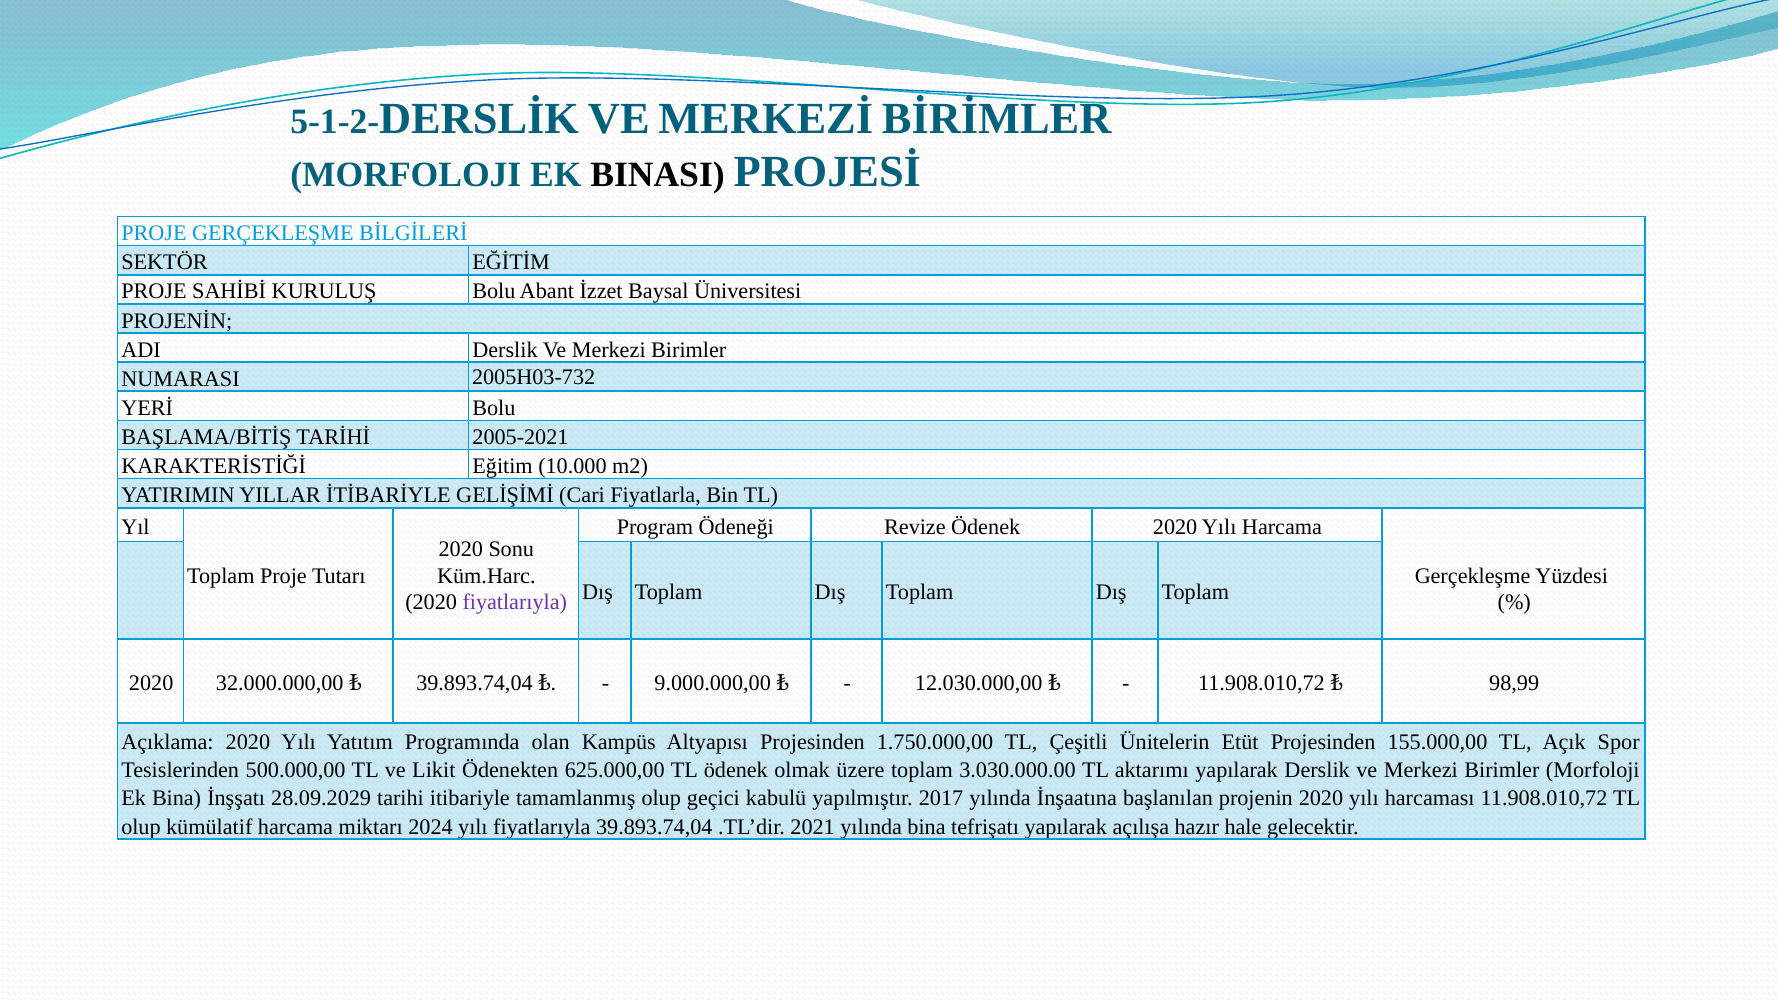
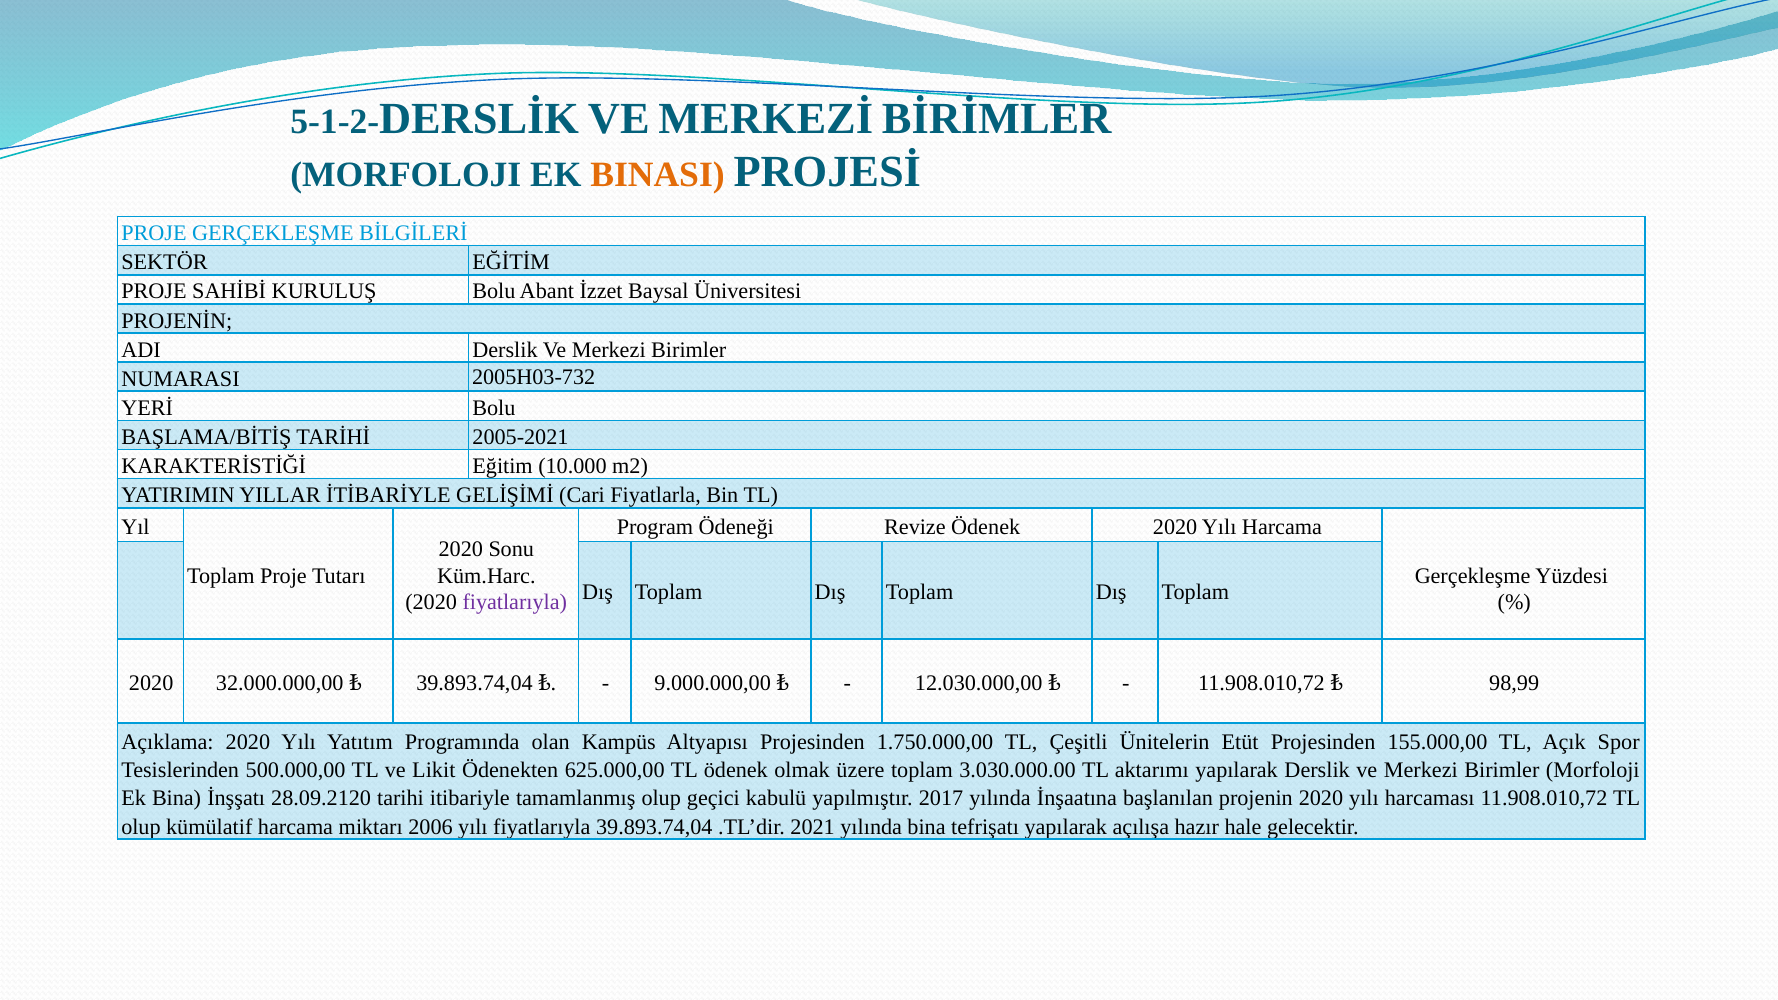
BINASI colour: black -> orange (658, 175)
28.09.2029: 28.09.2029 -> 28.09.2120 (321, 799)
2024: 2024 -> 2006 (431, 827)
